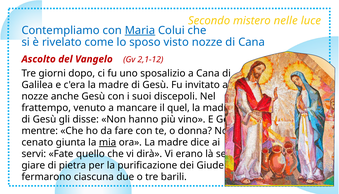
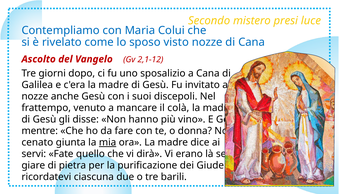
nelle: nelle -> presi (286, 21)
Maria underline: present -> none (140, 30)
quel: quel -> colà (178, 108)
fermarono: fermarono -> ricordatevi (46, 177)
